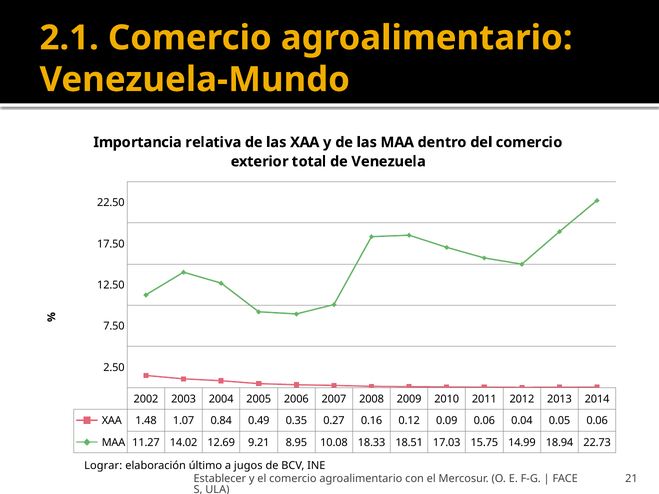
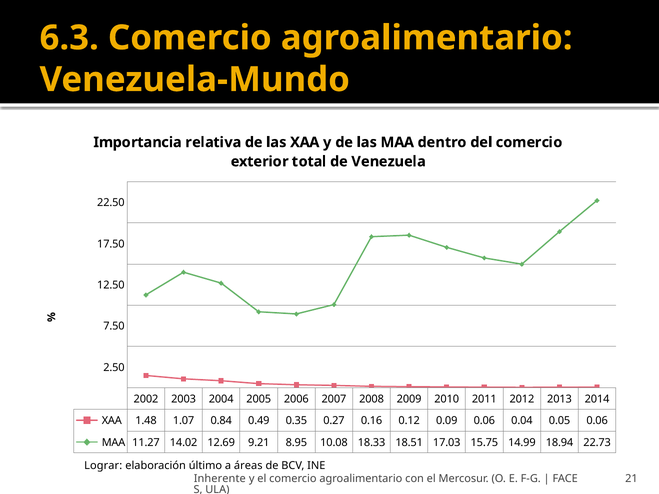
2.1: 2.1 -> 6.3 (69, 38)
jugos: jugos -> áreas (248, 466)
Establecer: Establecer -> Inherente (220, 479)
